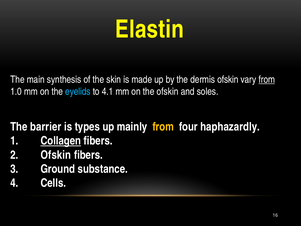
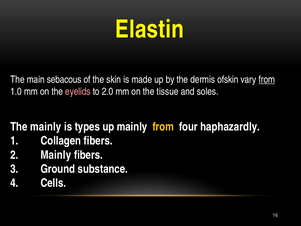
synthesis: synthesis -> sebacous (64, 79)
eyelids colour: light blue -> pink (78, 91)
4.1: 4.1 -> 2.0 (108, 91)
the ofskin: ofskin -> tissue (168, 91)
The barrier: barrier -> mainly (46, 127)
Collagen underline: present -> none (61, 141)
2 Ofskin: Ofskin -> Mainly (56, 155)
